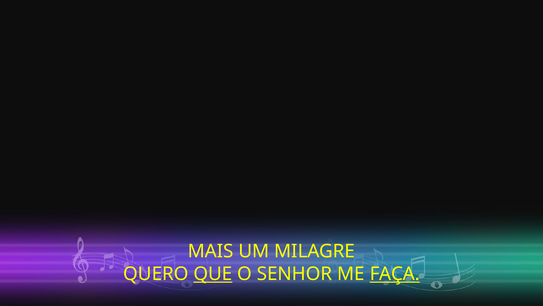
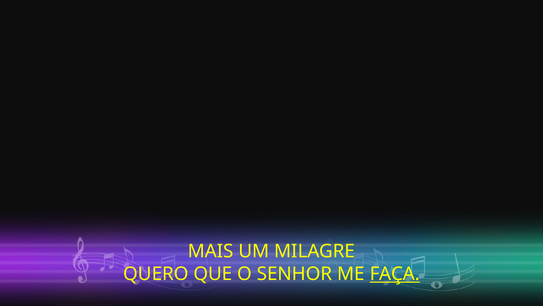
QUE underline: present -> none (213, 274)
